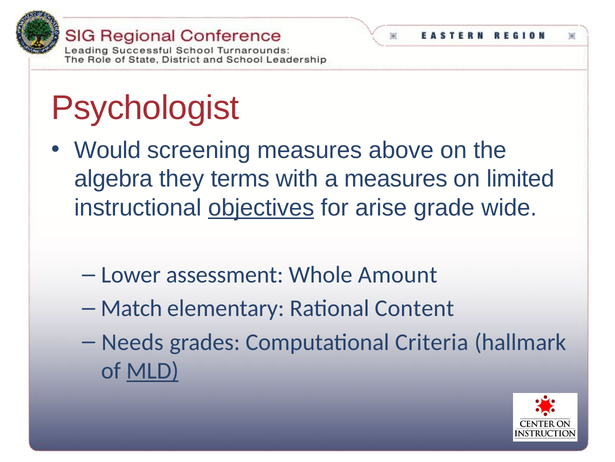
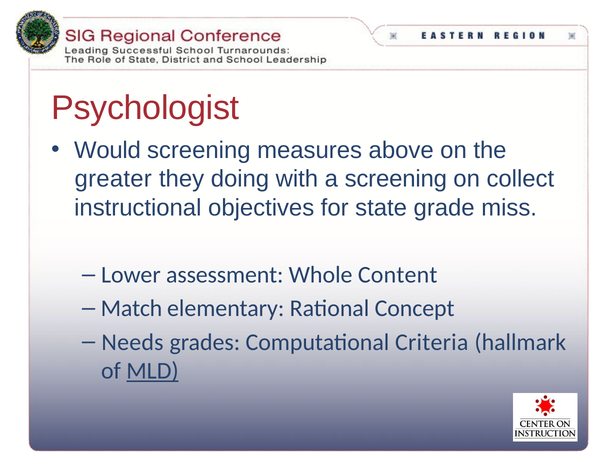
algebra: algebra -> greater (113, 179)
terms: terms -> doing (240, 179)
a measures: measures -> screening (396, 179)
limited: limited -> collect (520, 179)
objectives underline: present -> none (261, 208)
arise: arise -> state (381, 208)
wide: wide -> miss (509, 208)
Amount: Amount -> Content (398, 275)
Content: Content -> Concept (415, 308)
